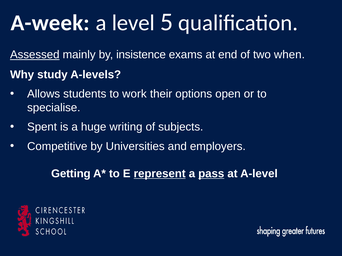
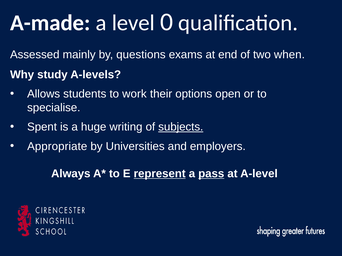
A-week: A-week -> A-made (50, 23)
5: 5 -> 0 (167, 22)
Assessed underline: present -> none (35, 55)
insistence: insistence -> questions (141, 55)
subjects underline: none -> present (181, 127)
Competitive: Competitive -> Appropriate (57, 147)
Getting: Getting -> Always (71, 174)
